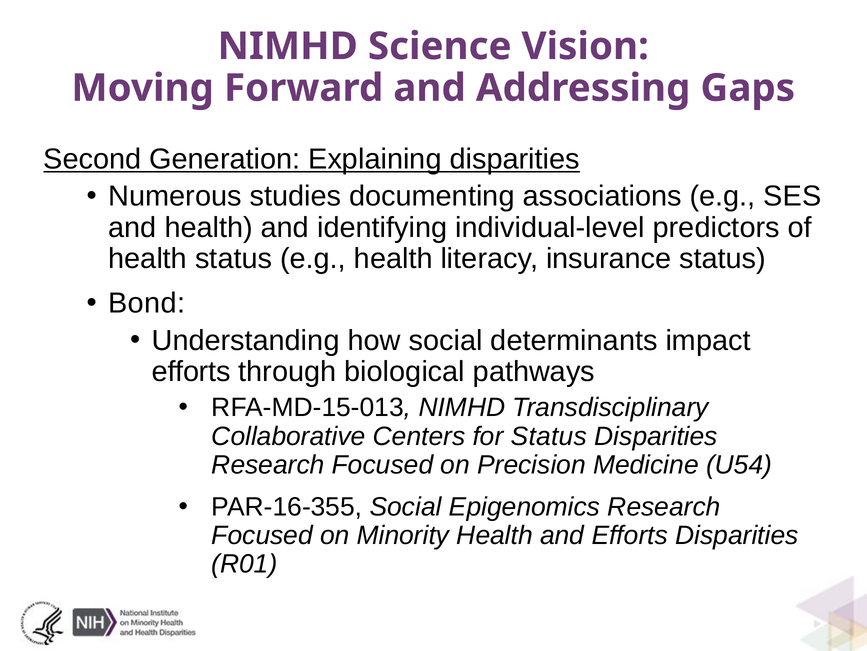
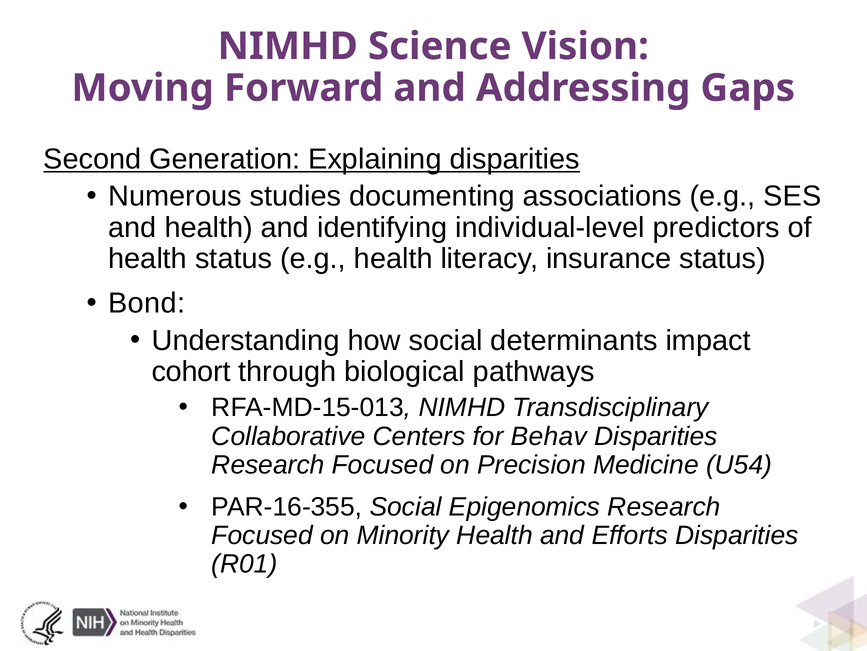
efforts: efforts -> cohort (191, 371)
for Status: Status -> Behav (549, 436)
